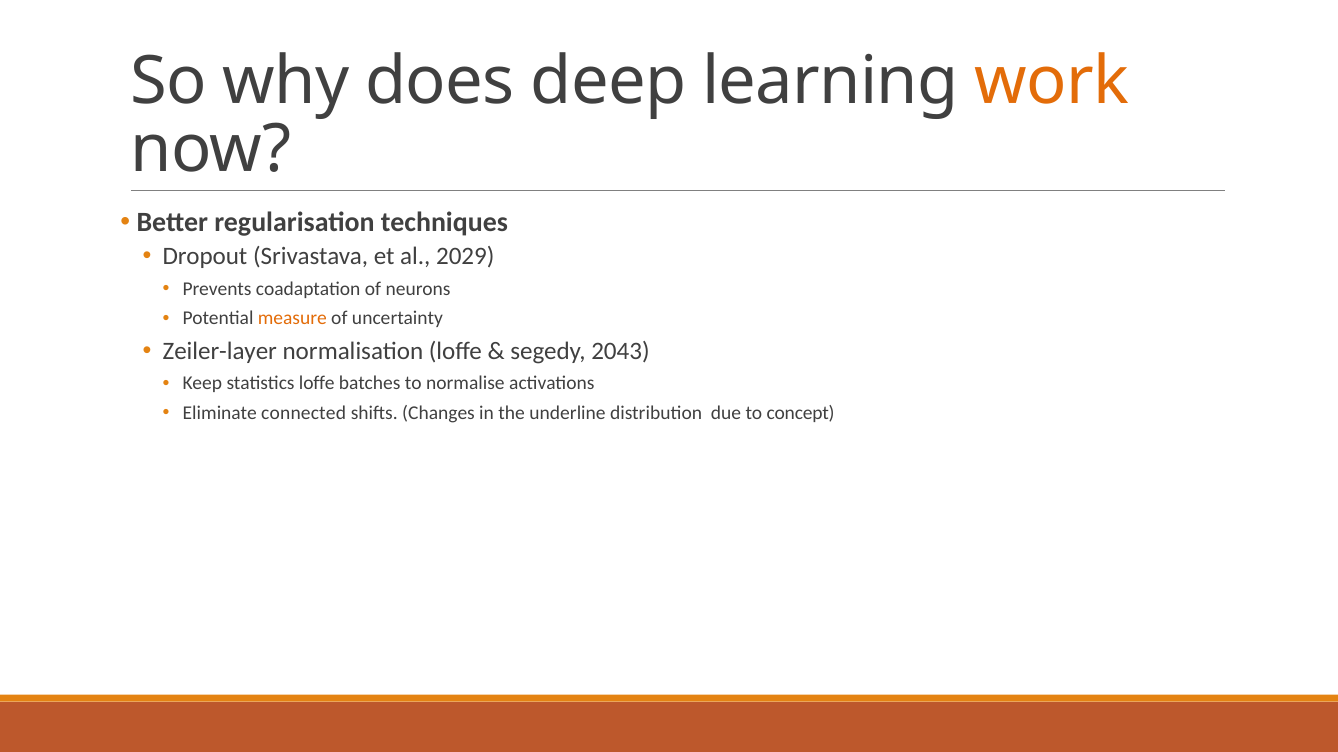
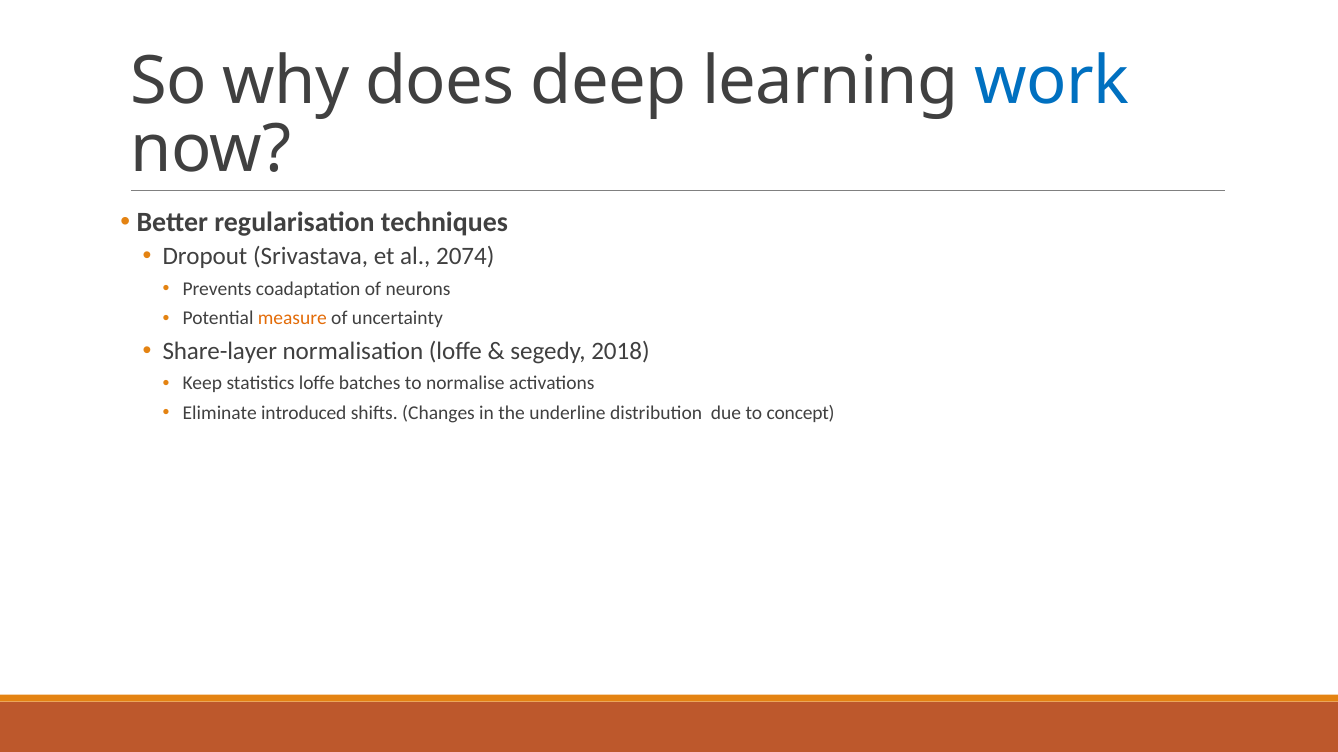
work colour: orange -> blue (1052, 82)
2029: 2029 -> 2074 (465, 257)
Zeiler-layer: Zeiler-layer -> Share-layer (220, 351)
2043: 2043 -> 2018 (620, 351)
connected: connected -> introduced (304, 413)
